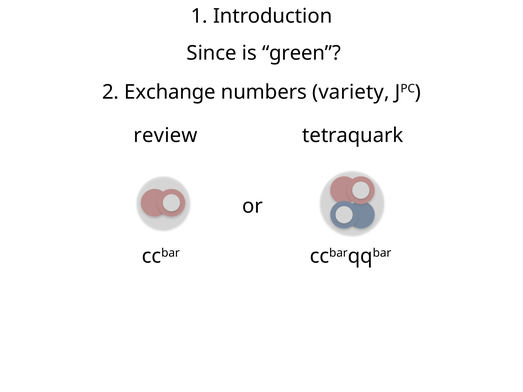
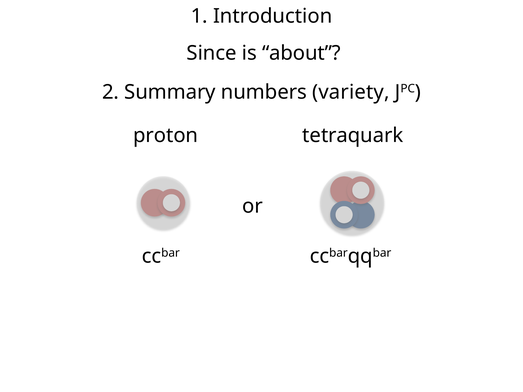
green: green -> about (301, 53)
Exchange: Exchange -> Summary (170, 92)
review: review -> proton (166, 136)
